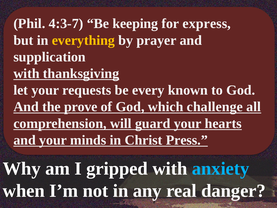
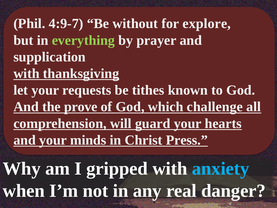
4:3-7: 4:3-7 -> 4:9-7 (66, 24)
keeping: keeping -> without (135, 24)
express: express -> explore (207, 24)
everything colour: yellow -> light green (83, 40)
every: every -> tithes (148, 90)
